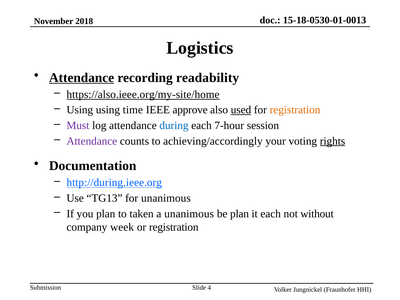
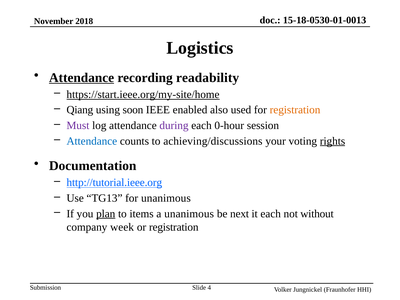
https://also.ieee.org/my-site/home: https://also.ieee.org/my-site/home -> https://start.ieee.org/my-site/home (143, 94)
Using: Using -> Qiang (80, 110)
time: time -> soon (133, 110)
approve: approve -> enabled (190, 110)
used underline: present -> none (241, 110)
during colour: blue -> purple (174, 125)
7-hour: 7-hour -> 0-hour (229, 125)
Attendance colour: purple -> blue (92, 141)
achieving/accordingly: achieving/accordingly -> achieving/discussions (213, 141)
http://during.ieee.org: http://during.ieee.org -> http://tutorial.ieee.org (114, 183)
plan underline: none -> present (106, 214)
taken: taken -> items (142, 214)
be plan: plan -> next (240, 214)
